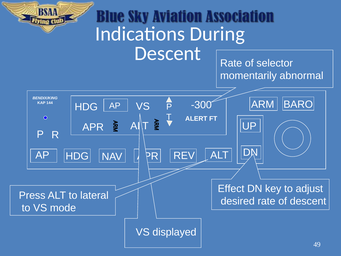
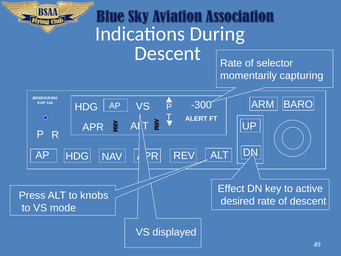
abnormal: abnormal -> capturing (301, 76)
adjust: adjust -> active (309, 188)
lateral: lateral -> knobs (94, 195)
